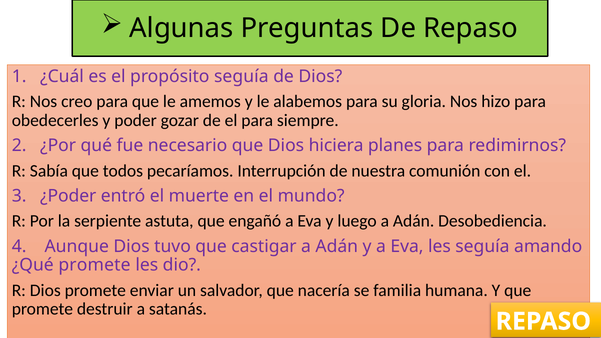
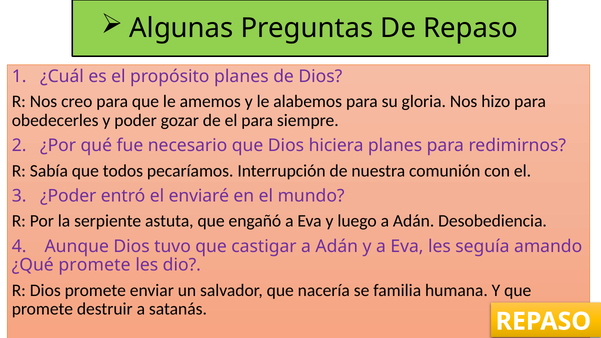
propósito seguía: seguía -> planes (241, 76)
muerte: muerte -> enviaré (199, 196)
